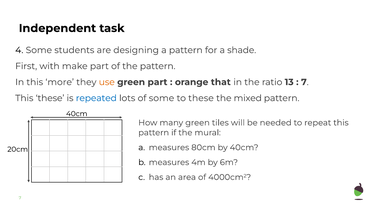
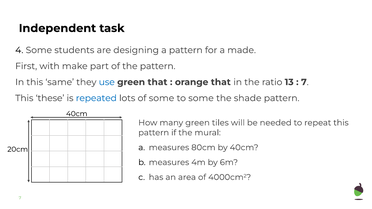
shade: shade -> made (242, 50)
more: more -> same (60, 82)
use colour: orange -> blue (107, 82)
green part: part -> that (157, 82)
to these: these -> some (201, 98)
mixed: mixed -> shade (248, 98)
